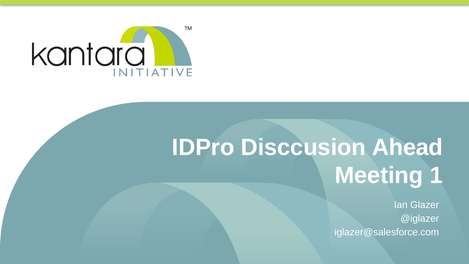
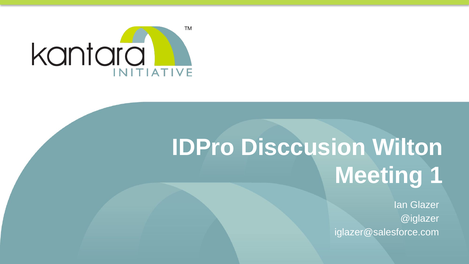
Ahead: Ahead -> Wilton (408, 147)
